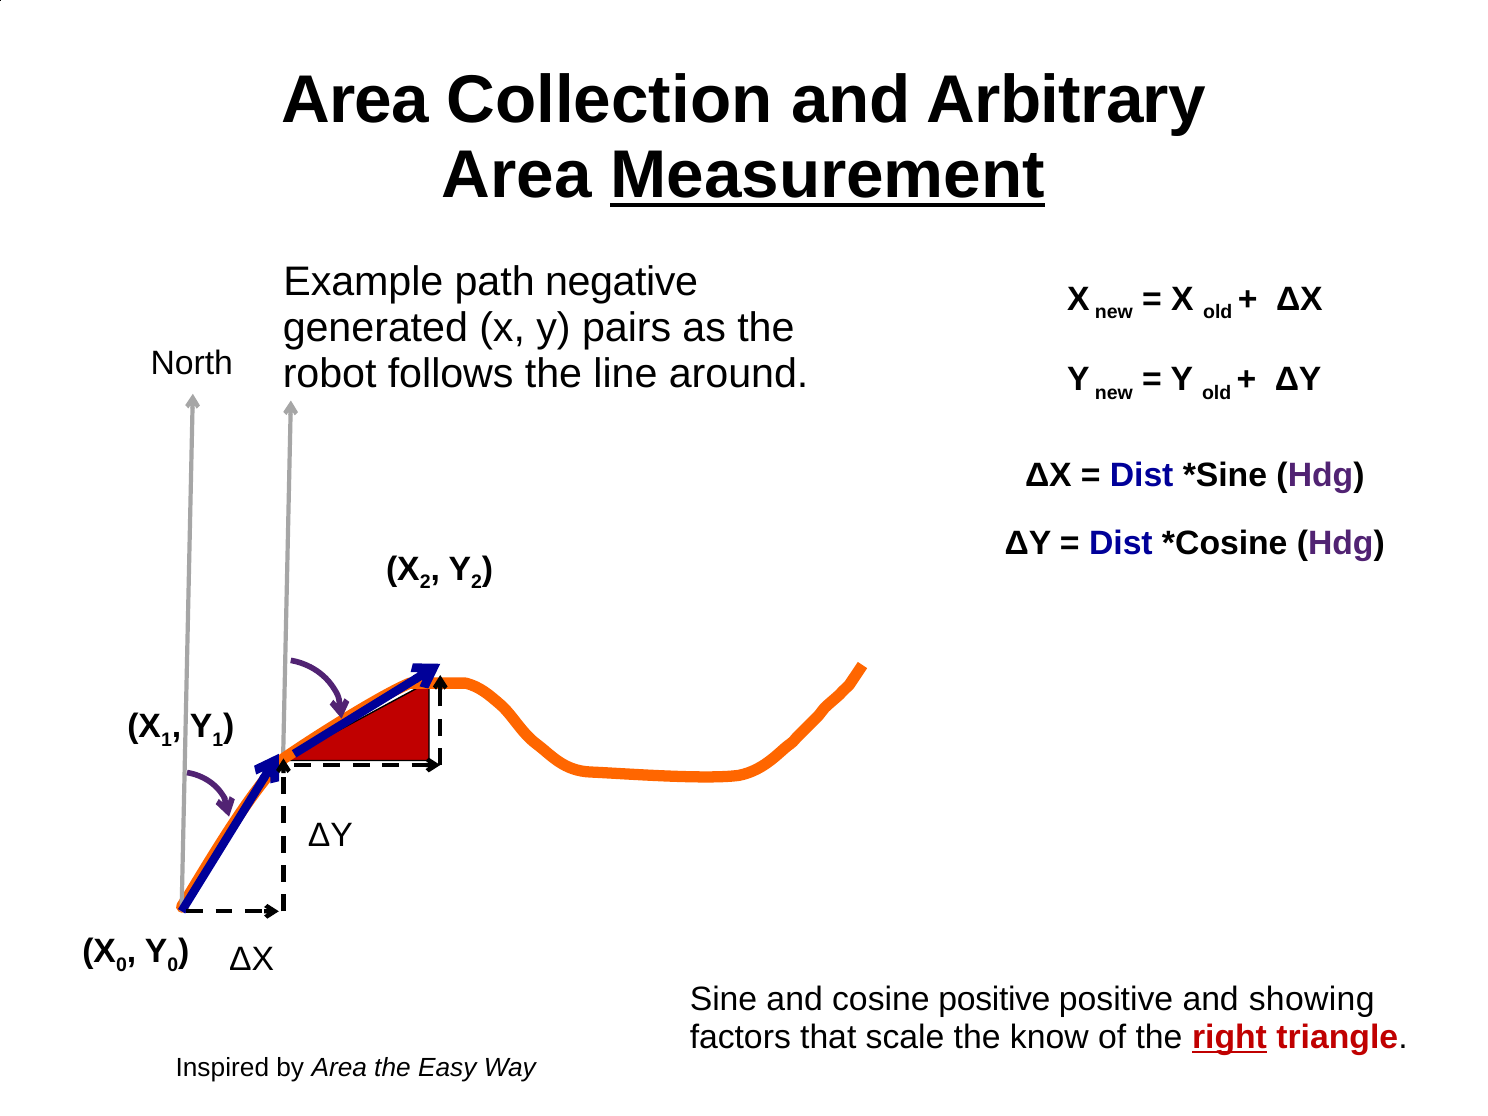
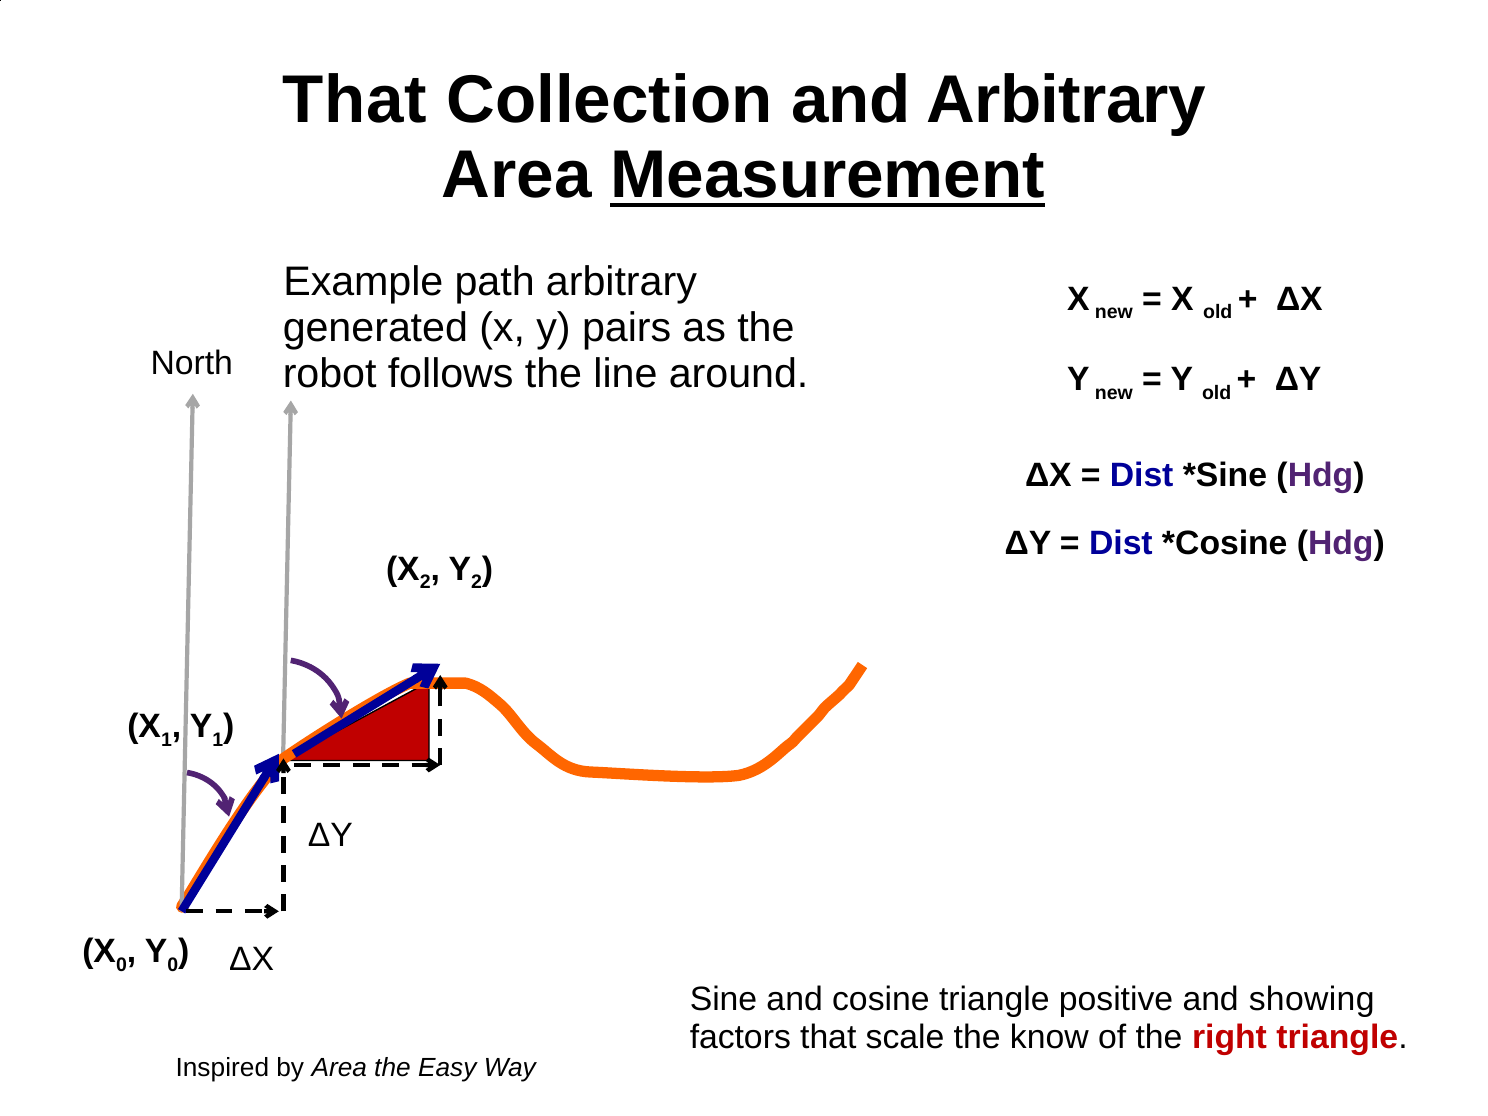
Area: Area -> That (355, 100)
path negative: negative -> arbitrary (621, 282)
cosine positive: positive -> triangle (994, 1000)
right underline: present -> none (1230, 1037)
